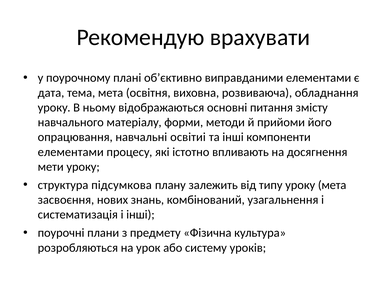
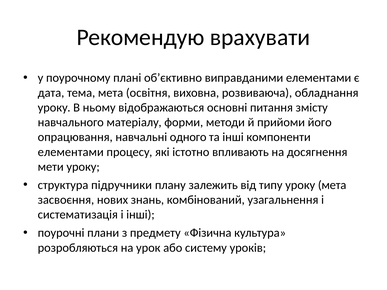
освітиі: освітиі -> одного (188, 137)
підсумкова: підсумкова -> підручники (122, 185)
